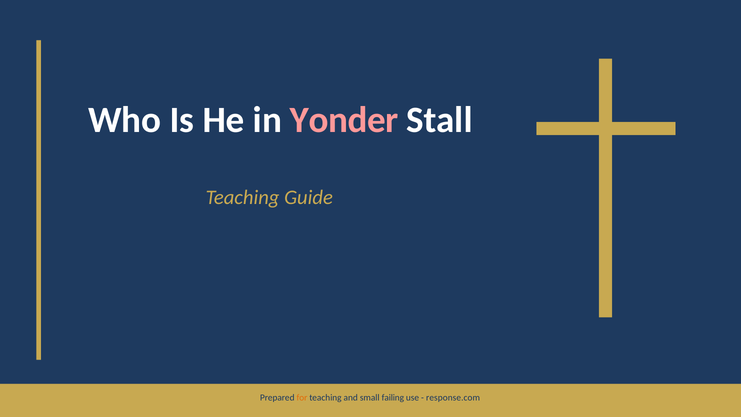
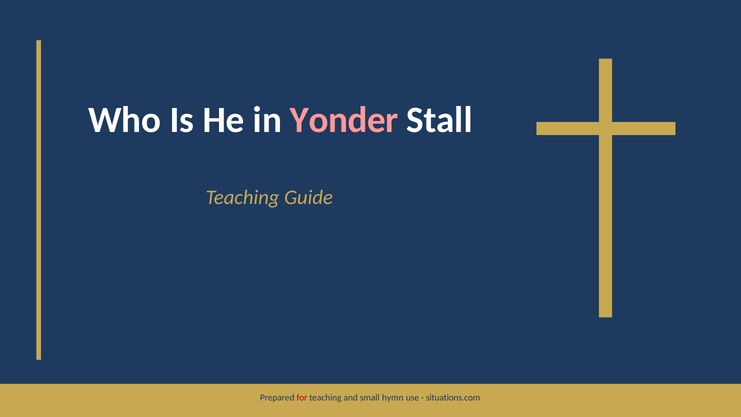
for colour: orange -> red (302, 398)
failing: failing -> hymn (393, 398)
response.com: response.com -> situations.com (453, 398)
